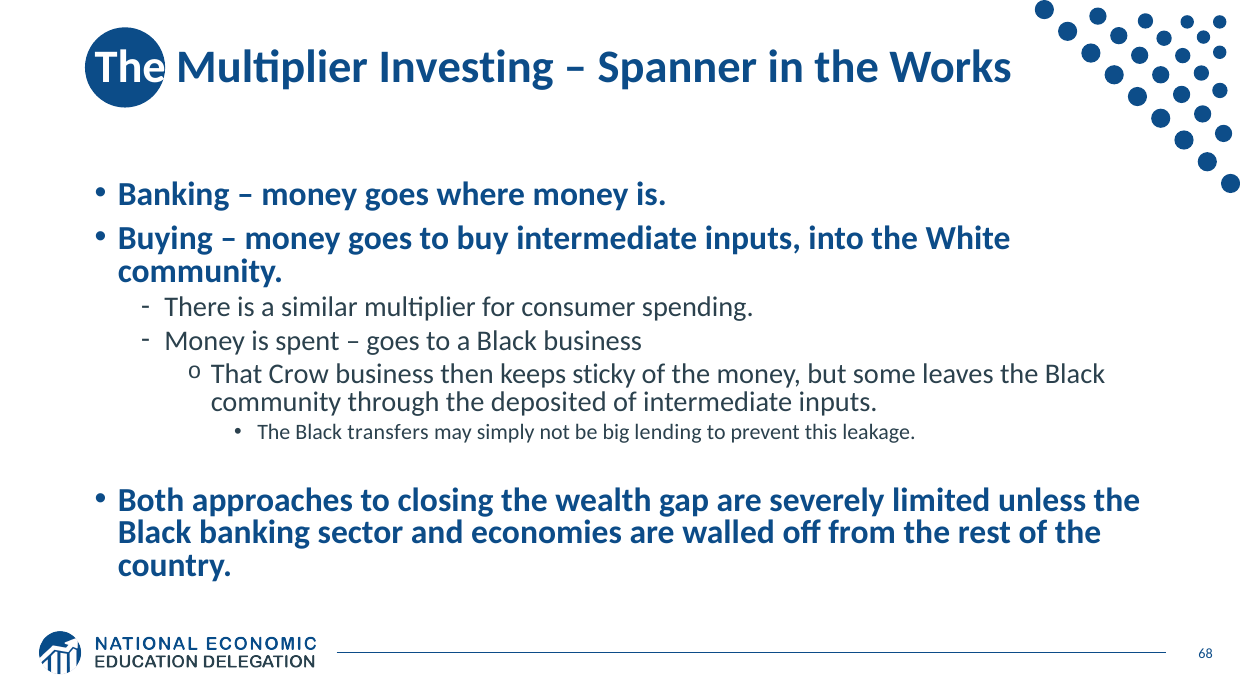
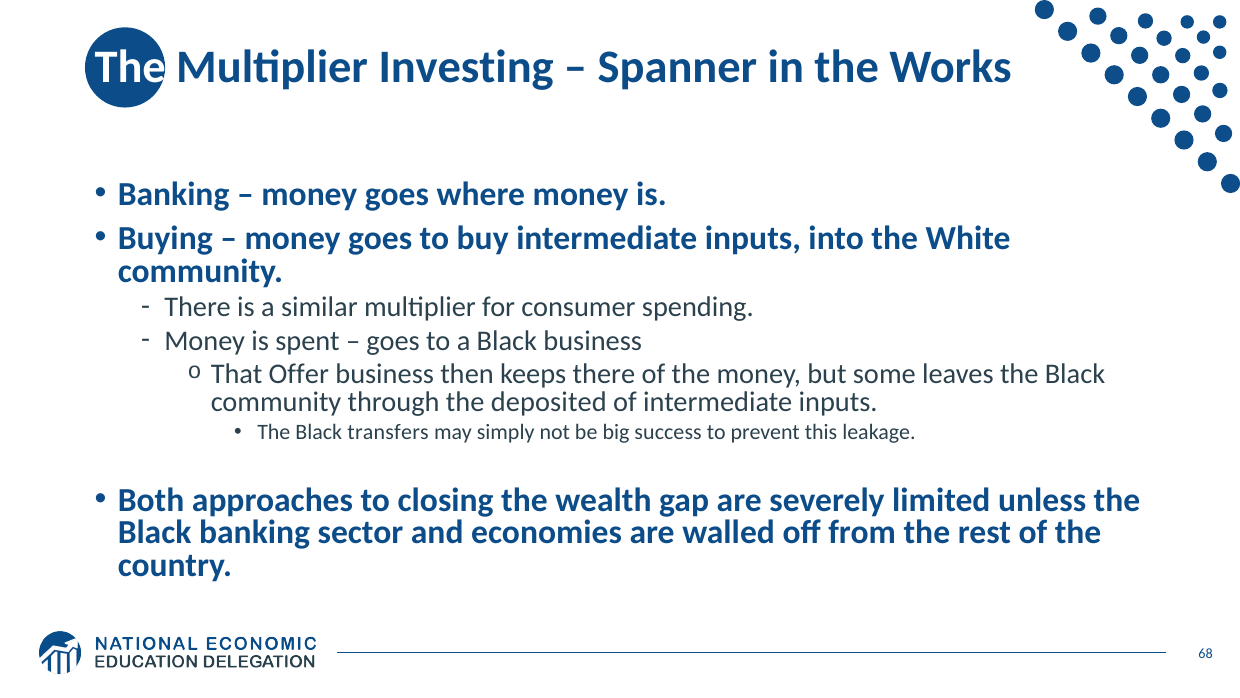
Crow: Crow -> Offer (299, 374)
keeps sticky: sticky -> there (604, 374)
lending: lending -> success (668, 432)
